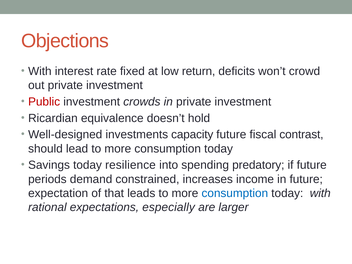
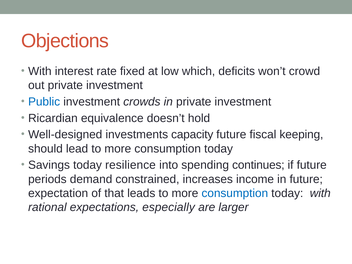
return: return -> which (199, 71)
Public colour: red -> blue (44, 102)
contrast: contrast -> keeping (301, 135)
predatory: predatory -> continues (258, 165)
